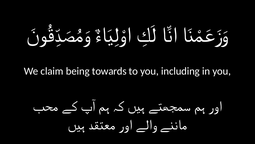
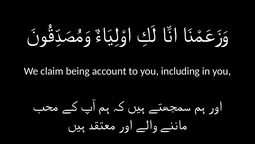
towards: towards -> account (109, 71)
